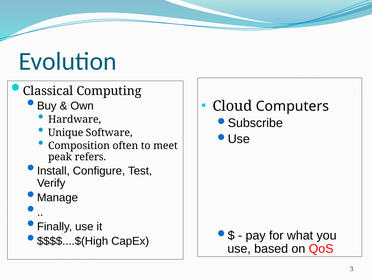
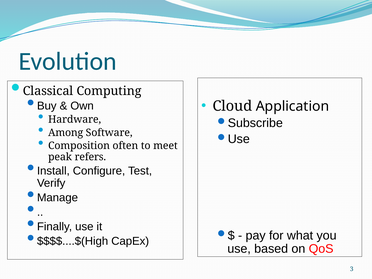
Computers: Computers -> Application (292, 106)
Unique: Unique -> Among (66, 133)
